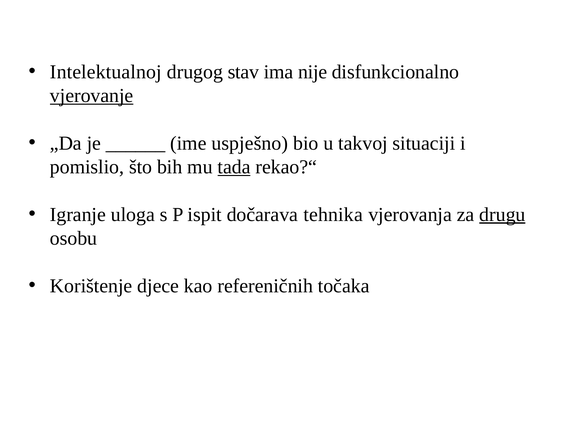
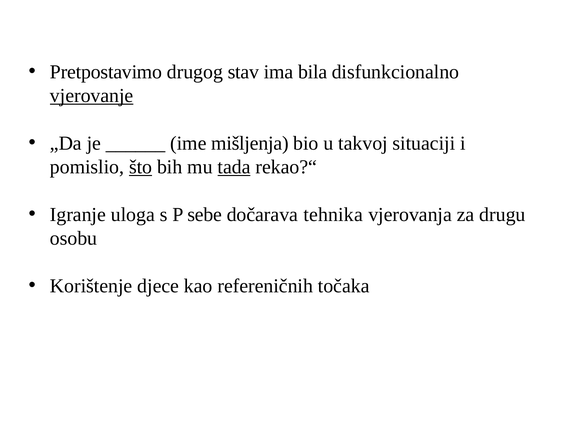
Intelektualnoj: Intelektualnoj -> Pretpostavimo (106, 72)
nije: nije -> bila (313, 72)
uspješno: uspješno -> mišljenja (250, 143)
što underline: none -> present (141, 167)
ispit: ispit -> sebe (205, 215)
drugu underline: present -> none (502, 215)
